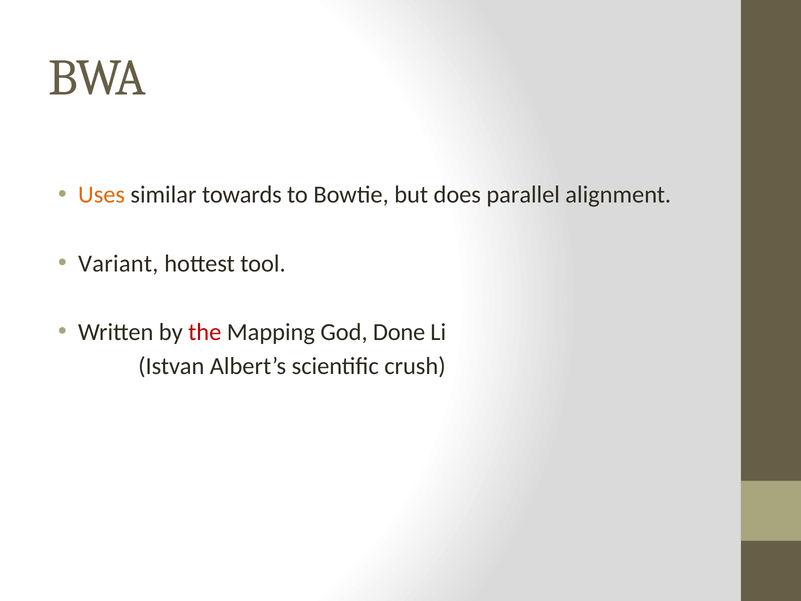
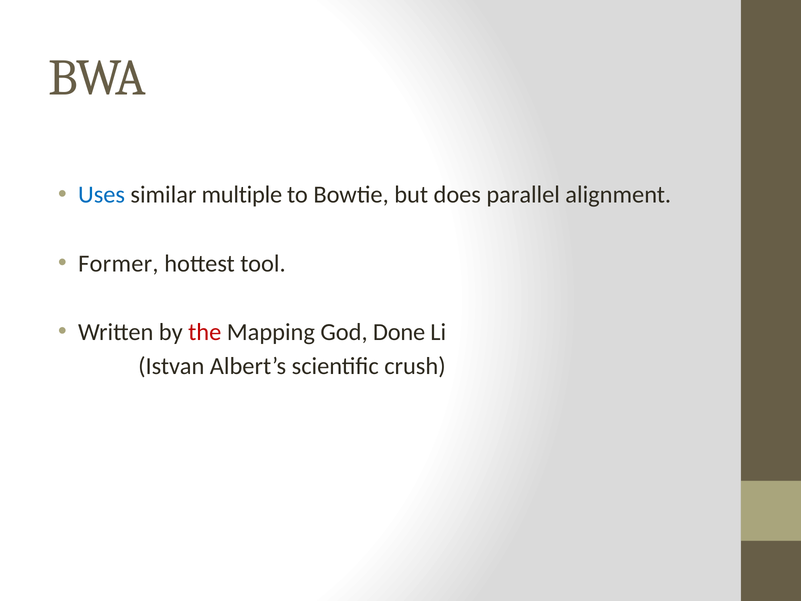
Uses colour: orange -> blue (102, 195)
towards: towards -> multiple (242, 195)
Variant: Variant -> Former (118, 263)
